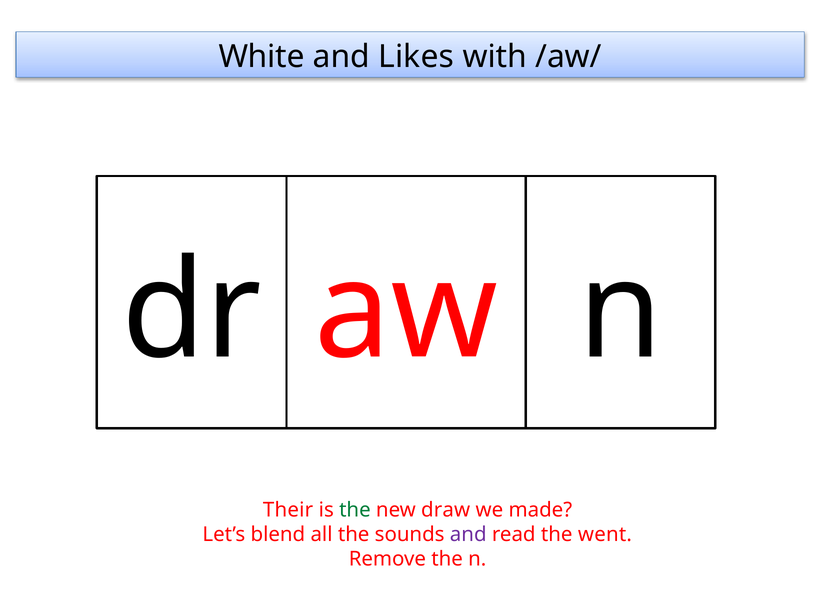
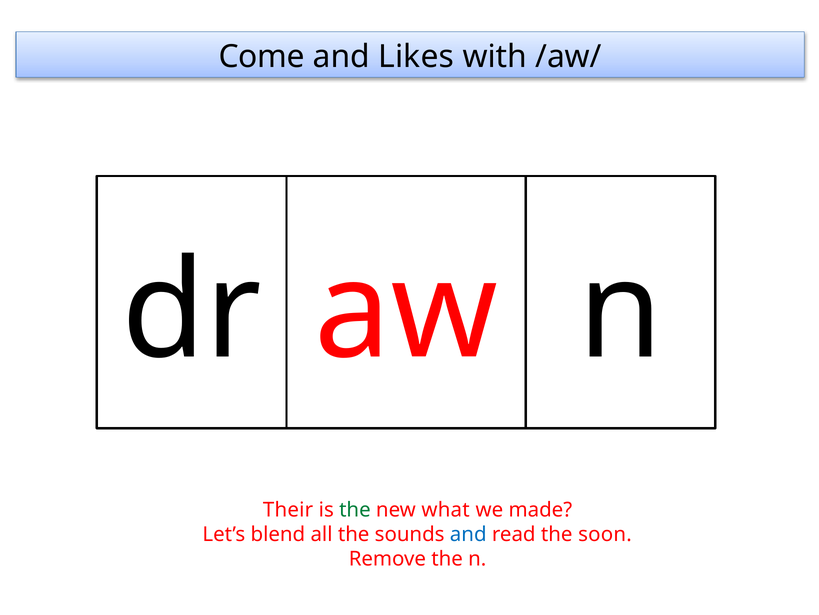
White: White -> Come (262, 57)
draw: draw -> what (446, 509)
and colour: purple -> blue (468, 534)
went: went -> soon (605, 534)
